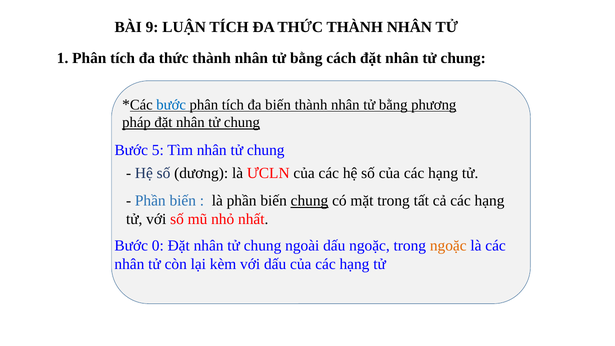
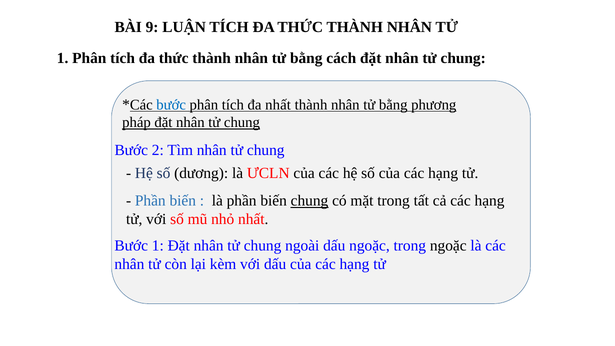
đa biến: biến -> nhất (278, 105)
5: 5 -> 2 (158, 150)
Bước 0: 0 -> 1 (158, 246)
ngoặc colour: orange -> black (448, 246)
